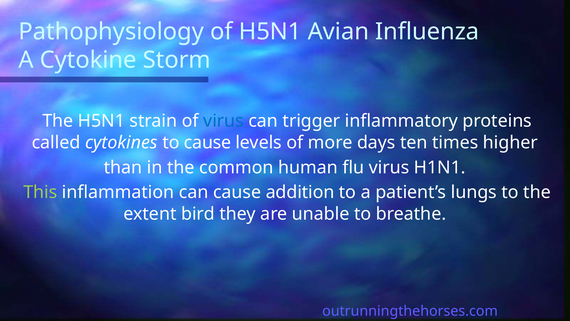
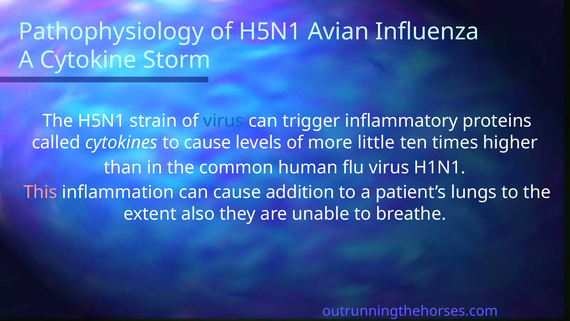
days: days -> little (376, 142)
This colour: light green -> pink (40, 192)
bird: bird -> also (198, 214)
